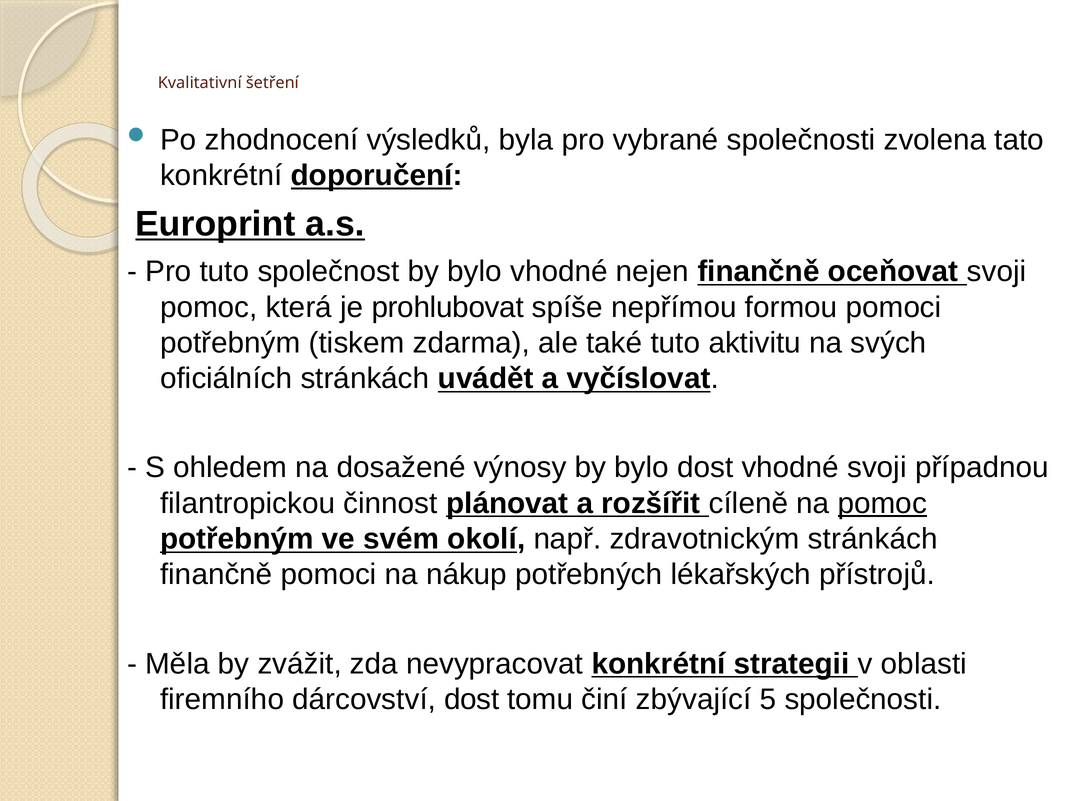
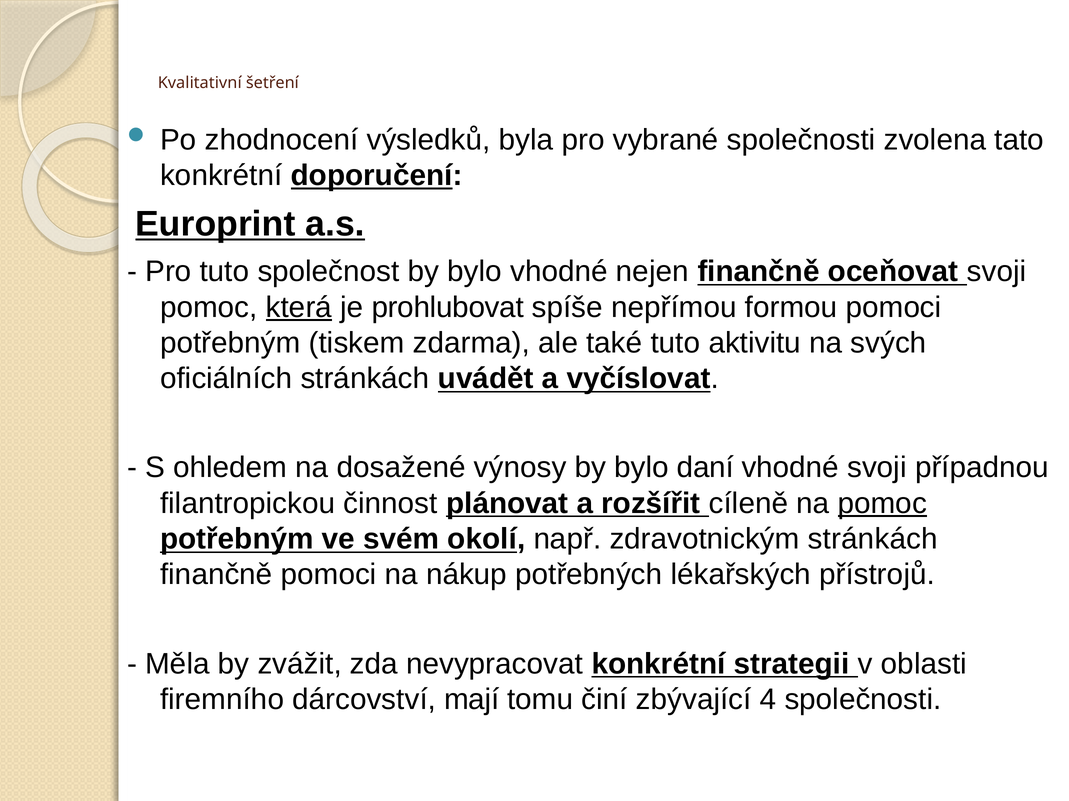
která underline: none -> present (299, 308)
bylo dost: dost -> daní (705, 468)
dárcovství dost: dost -> mají (472, 700)
5: 5 -> 4 (768, 700)
